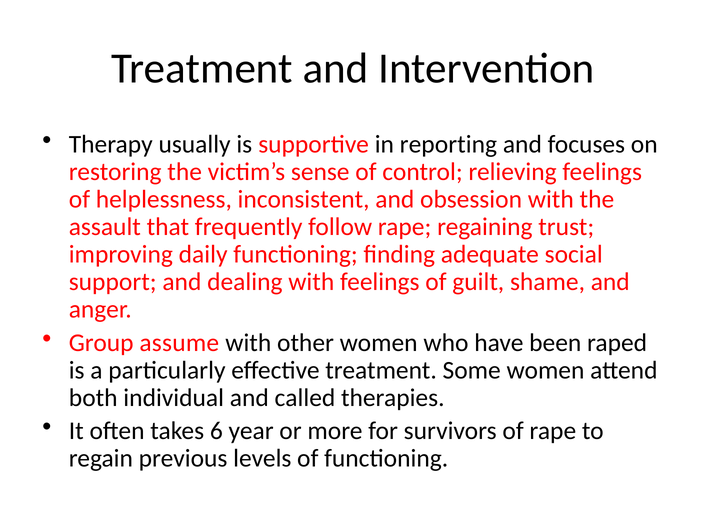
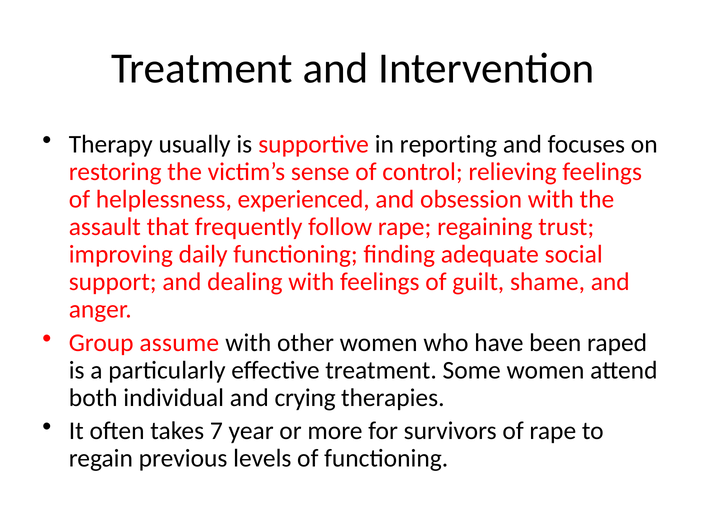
inconsistent: inconsistent -> experienced (304, 199)
called: called -> crying (305, 397)
6: 6 -> 7 (216, 431)
